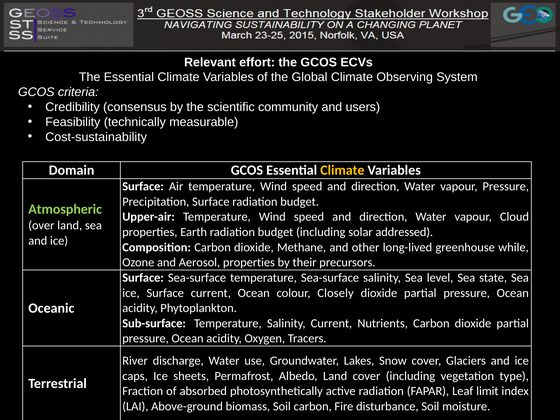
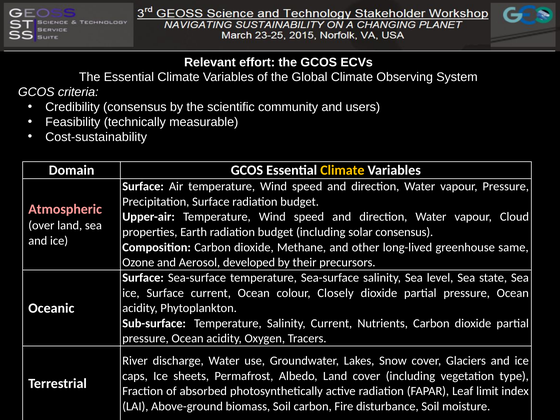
Atmospheric colour: light green -> pink (65, 209)
solar addressed: addressed -> consensus (404, 232)
while: while -> same (513, 247)
Aerosol properties: properties -> developed (249, 262)
